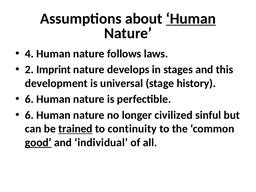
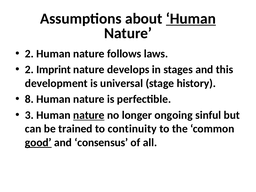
4: 4 -> 2 (29, 54)
6: 6 -> 8 (29, 99)
6: 6 -> 3 (29, 115)
nature underline: none -> present (89, 115)
civilized: civilized -> ongoing (174, 115)
trained underline: present -> none (75, 129)
individual: individual -> consensus (101, 142)
